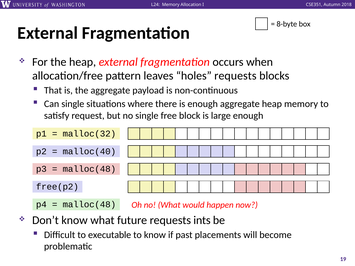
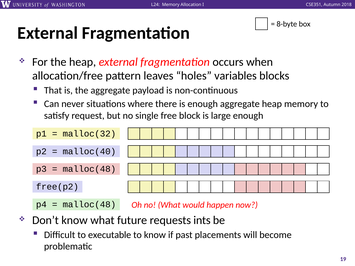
holes requests: requests -> variables (235, 76)
Can single: single -> never (73, 104)
